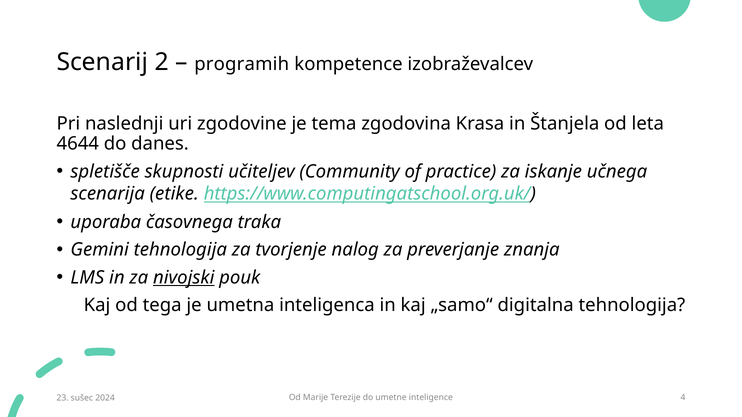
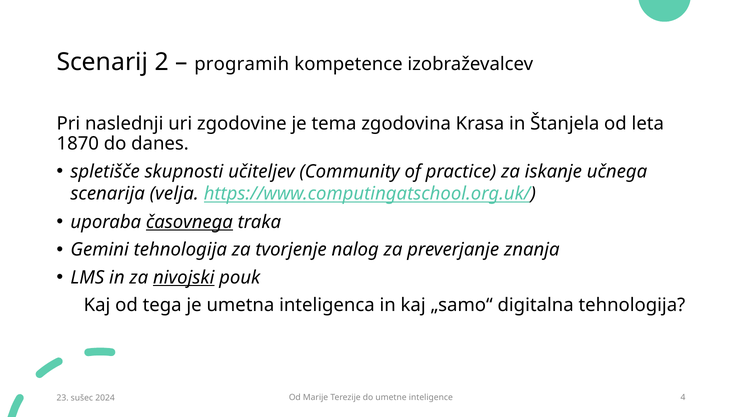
4644: 4644 -> 1870 (78, 144)
etike: etike -> velja (174, 194)
časovnega underline: none -> present (189, 222)
